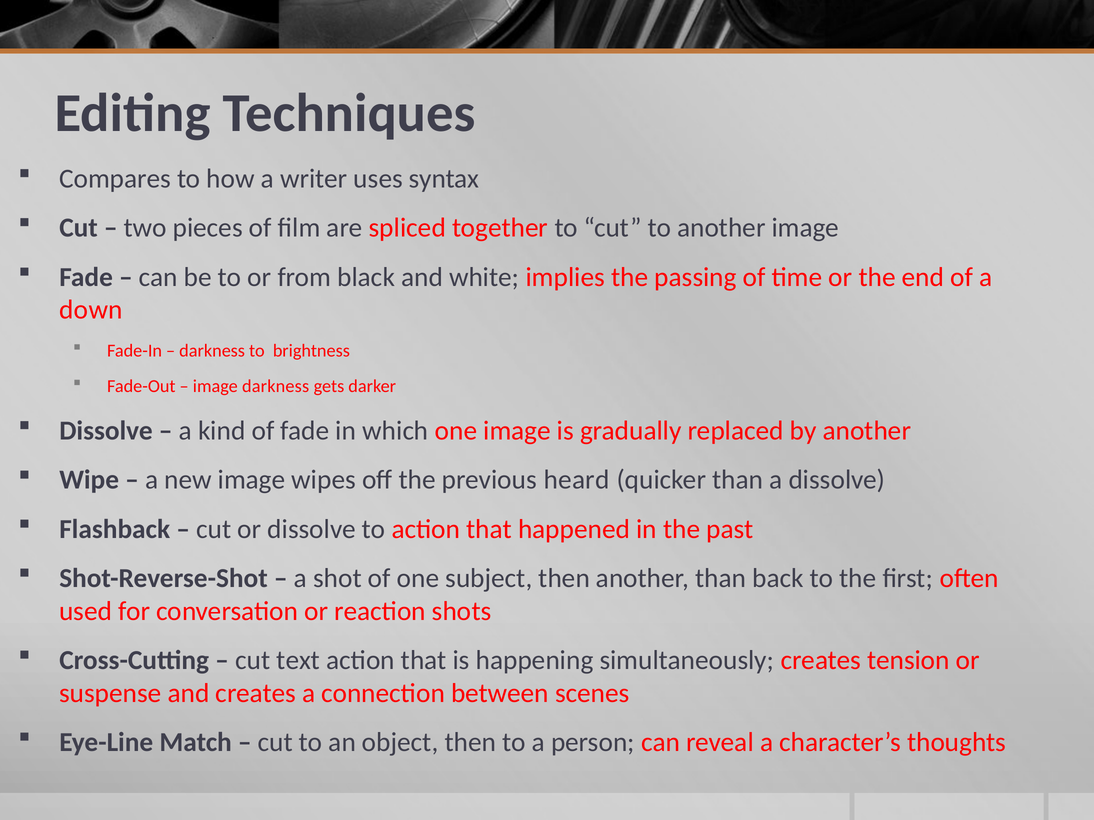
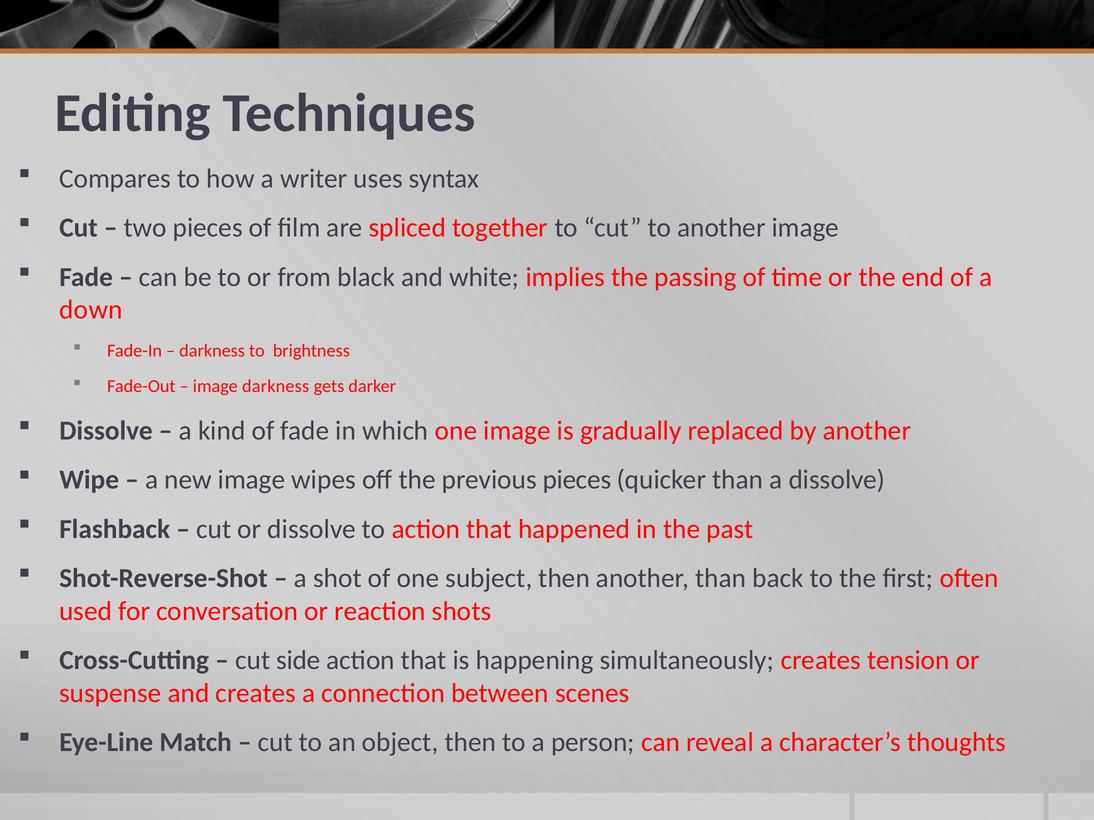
previous heard: heard -> pieces (577, 480)
text: text -> side (298, 661)
